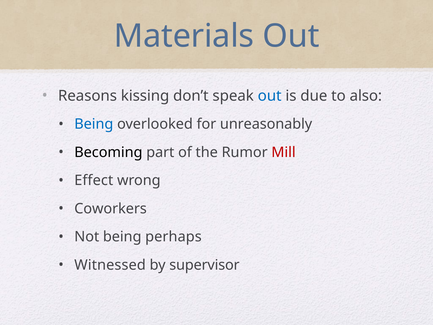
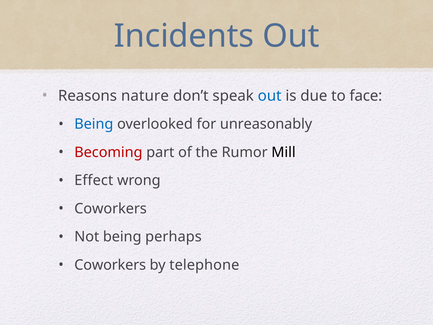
Materials: Materials -> Incidents (184, 36)
kissing: kissing -> nature (145, 96)
also: also -> face (366, 96)
Becoming colour: black -> red (108, 152)
Mill colour: red -> black (284, 152)
Witnessed: Witnessed -> Coworkers (110, 265)
supervisor: supervisor -> telephone (204, 265)
